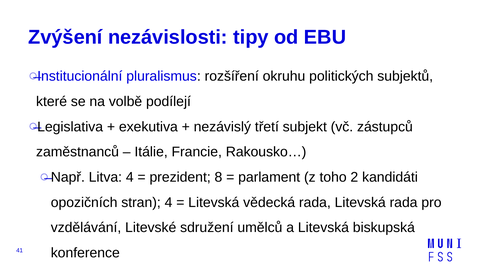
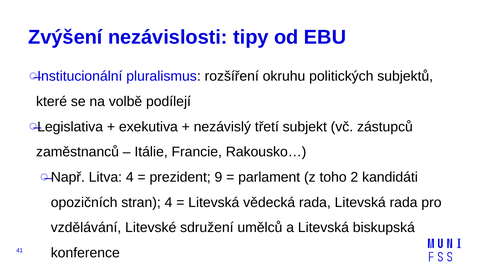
8: 8 -> 9 (218, 177)
